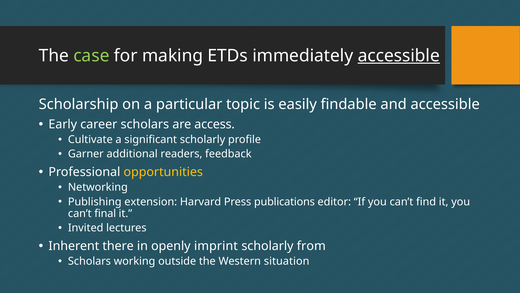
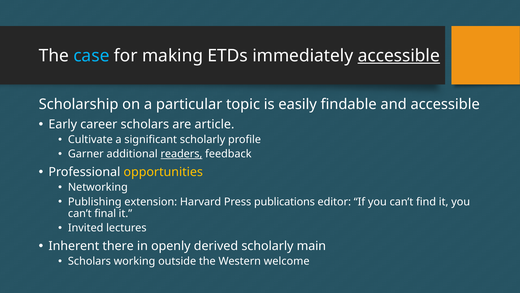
case colour: light green -> light blue (91, 56)
access: access -> article (214, 124)
readers underline: none -> present (181, 154)
imprint: imprint -> derived (216, 246)
from: from -> main (311, 246)
situation: situation -> welcome (287, 261)
